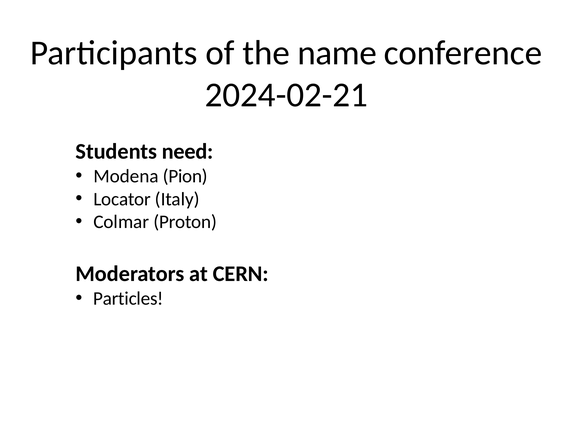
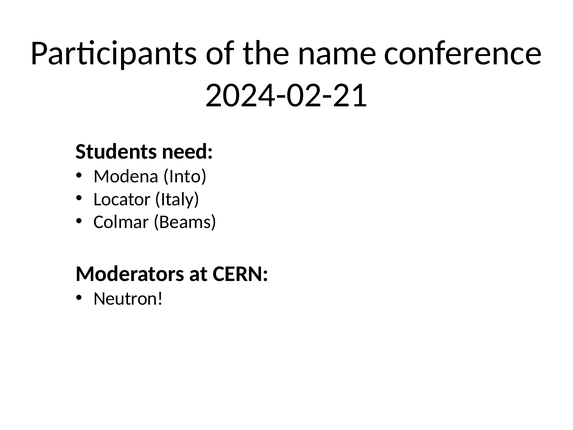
Pion: Pion -> Into (185, 176)
Proton: Proton -> Beams (185, 222)
Particles: Particles -> Neutron (128, 298)
